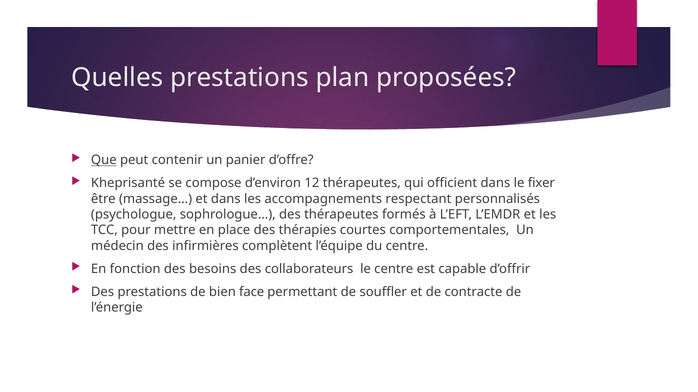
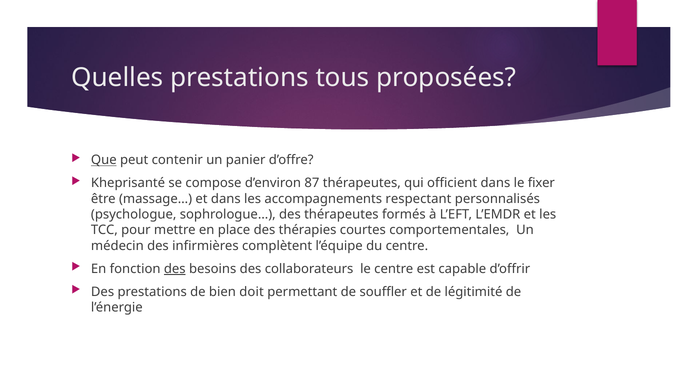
plan: plan -> tous (342, 78)
12: 12 -> 87 (312, 183)
des underline: none -> present (175, 269)
face: face -> doit (252, 292)
contracte: contracte -> légitimité (473, 292)
